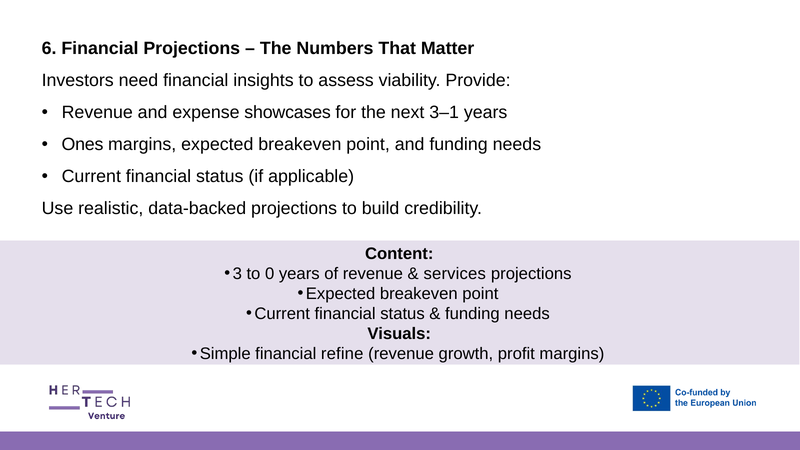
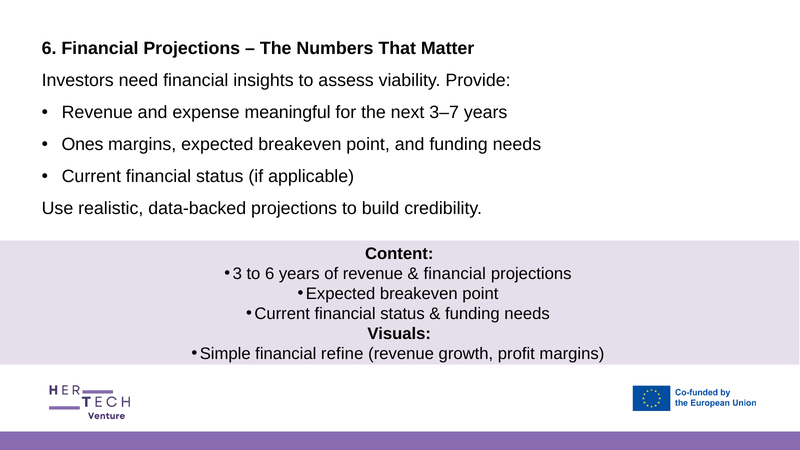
showcases: showcases -> meaningful (288, 113)
3–1: 3–1 -> 3–7 (444, 113)
to 0: 0 -> 6 (270, 274)
services: services -> financial (455, 274)
